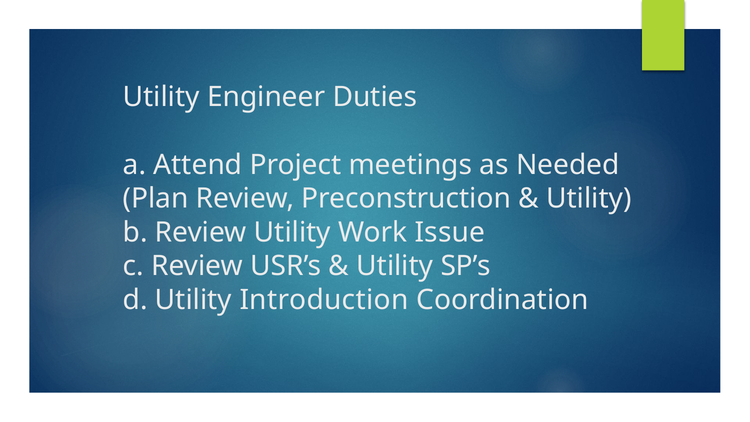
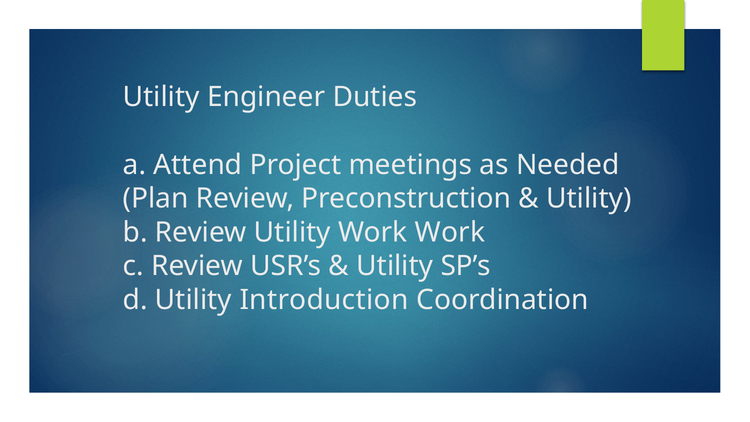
Work Issue: Issue -> Work (450, 232)
